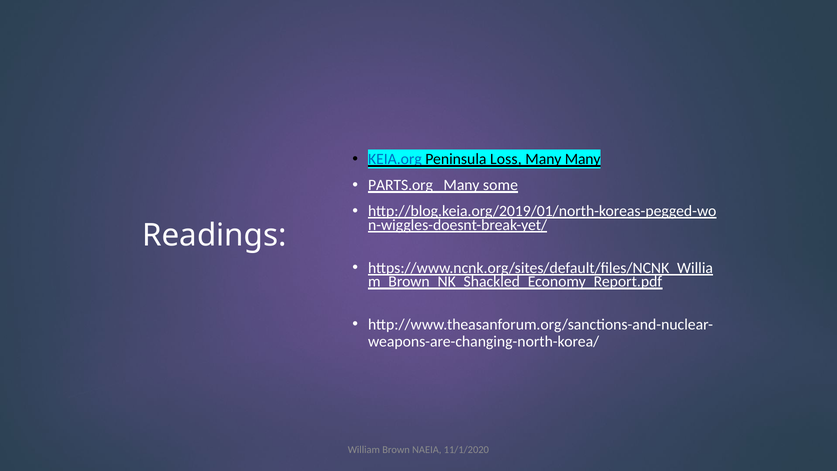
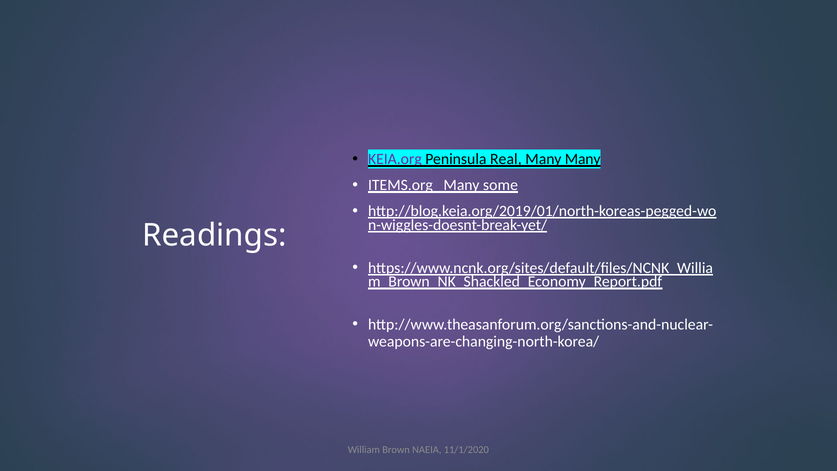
KEIA.org colour: blue -> purple (395, 159)
Loss: Loss -> Real (506, 159)
PARTS.org: PARTS.org -> ITEMS.org (400, 185)
